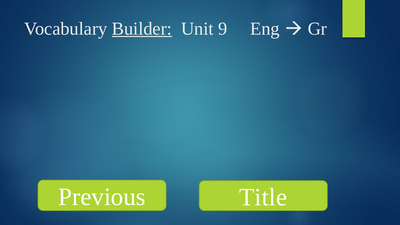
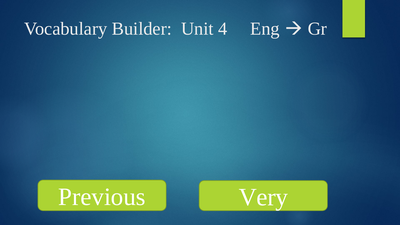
Builder underline: present -> none (142, 29)
9: 9 -> 4 (223, 29)
Title: Title -> Very (263, 197)
